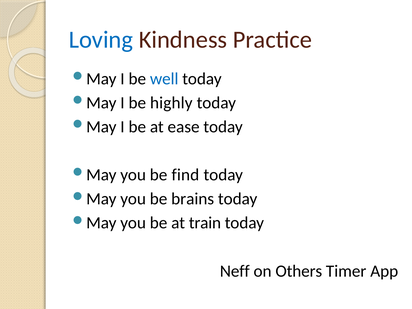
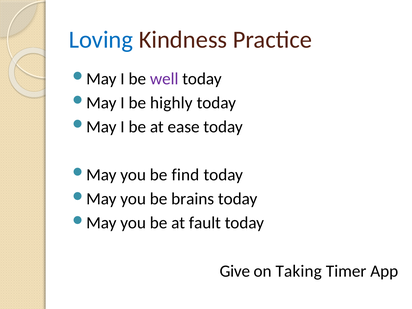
well colour: blue -> purple (164, 79)
train: train -> fault (205, 223)
Neff: Neff -> Give (235, 271)
Others: Others -> Taking (299, 271)
